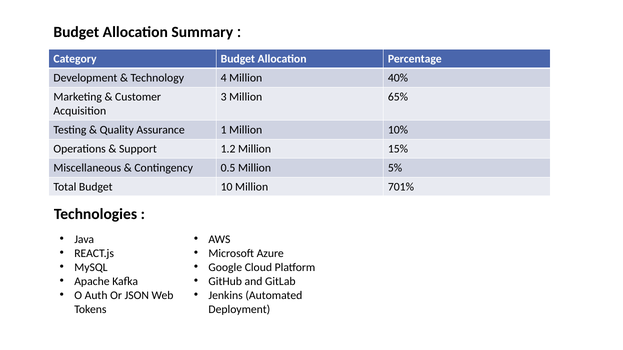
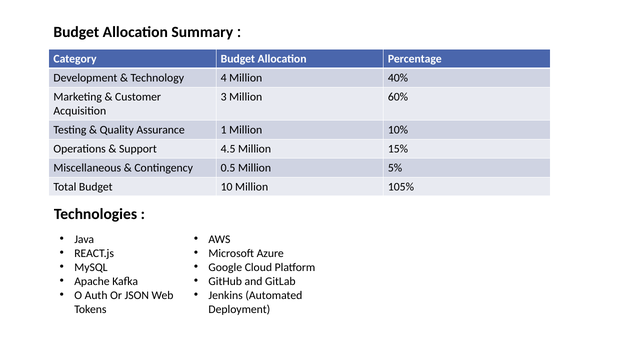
65%: 65% -> 60% (398, 97)
1.2: 1.2 -> 4.5 (228, 149)
701%: 701% -> 105% (401, 187)
